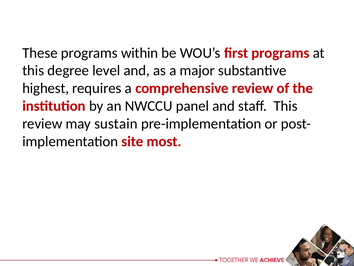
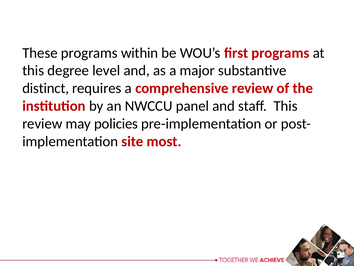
highest: highest -> distinct (46, 88)
sustain: sustain -> policies (116, 124)
